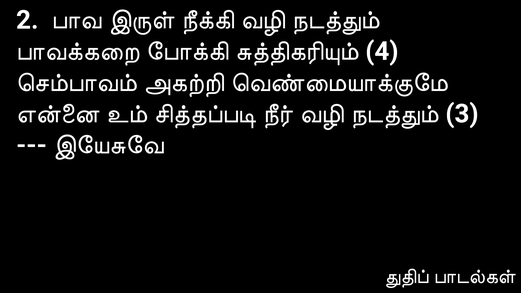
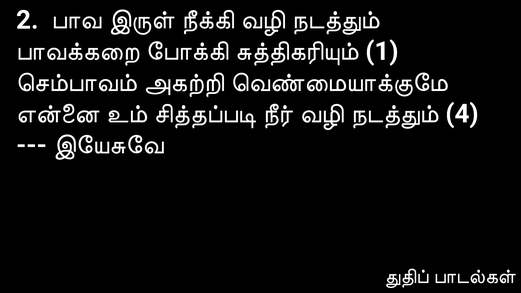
4: 4 -> 1 (382, 51)
3: 3 -> 4 (462, 114)
